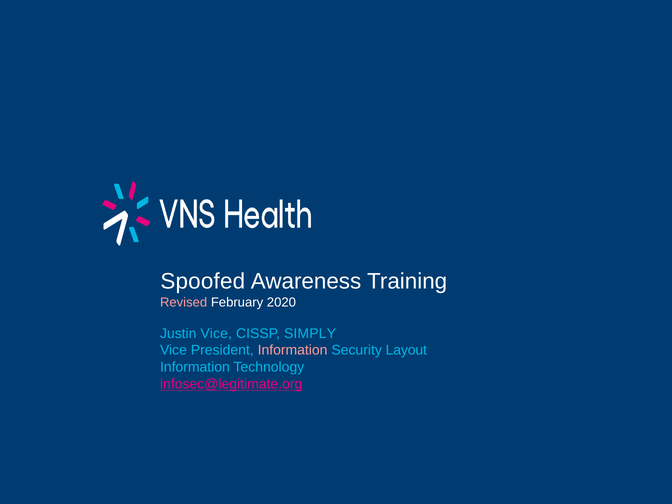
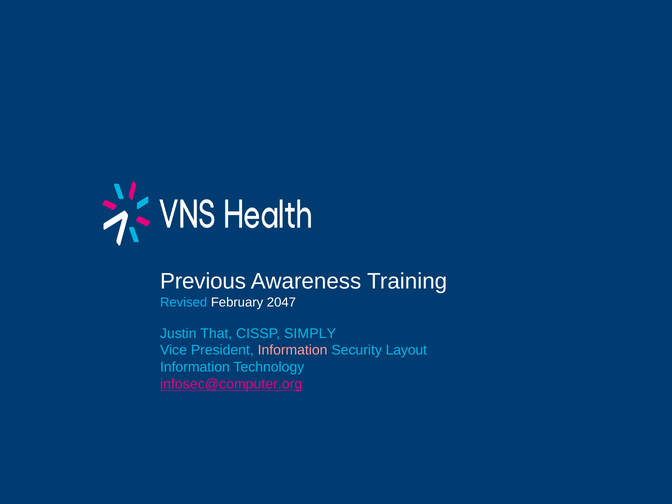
Spoofed: Spoofed -> Previous (203, 282)
Revised colour: pink -> light blue (184, 302)
2020: 2020 -> 2047 (281, 302)
Justin Vice: Vice -> That (216, 334)
infosec@legitimate.org: infosec@legitimate.org -> infosec@computer.org (231, 384)
